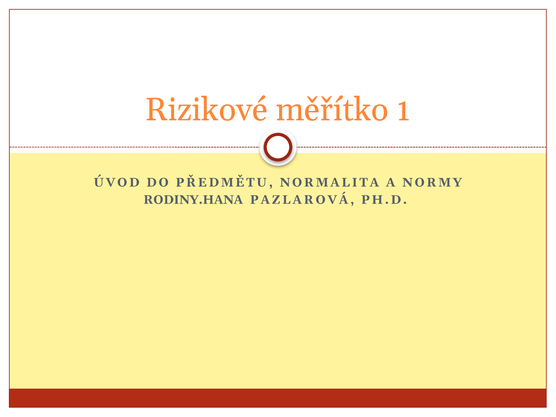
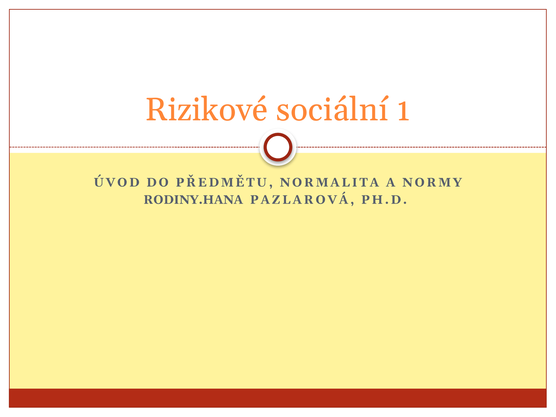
měřítko: měřítko -> sociální (332, 110)
